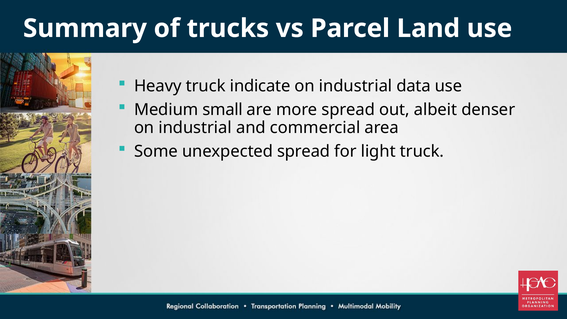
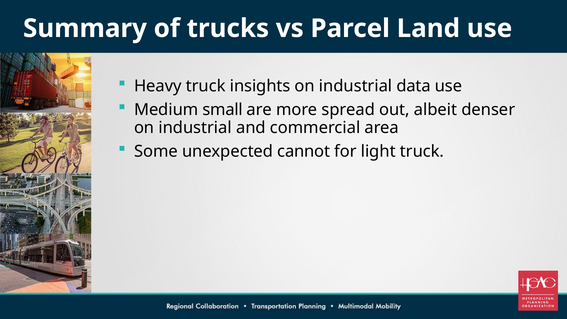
indicate: indicate -> insights (260, 86)
unexpected spread: spread -> cannot (304, 151)
